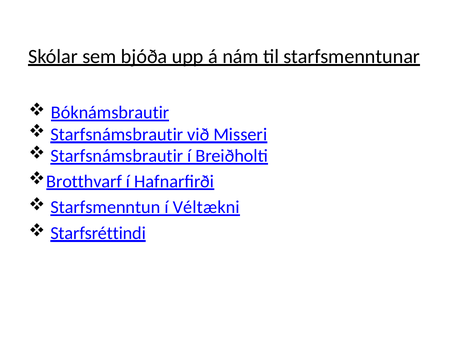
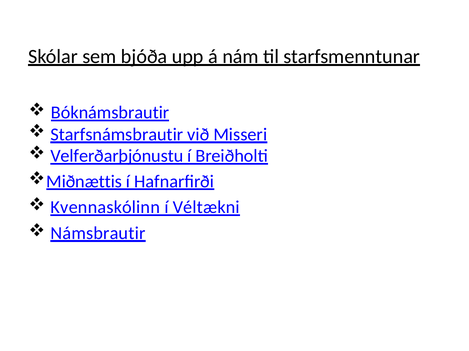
Starfsnámsbrautir: Starfsnámsbrautir -> Velferðarþjónustu (117, 156)
Brotthvarf: Brotthvarf -> Miðnættis (84, 182)
Starfsmenntun: Starfsmenntun -> Kvennaskólinn (105, 208)
Starfsréttindi: Starfsréttindi -> Námsbrautir (98, 234)
